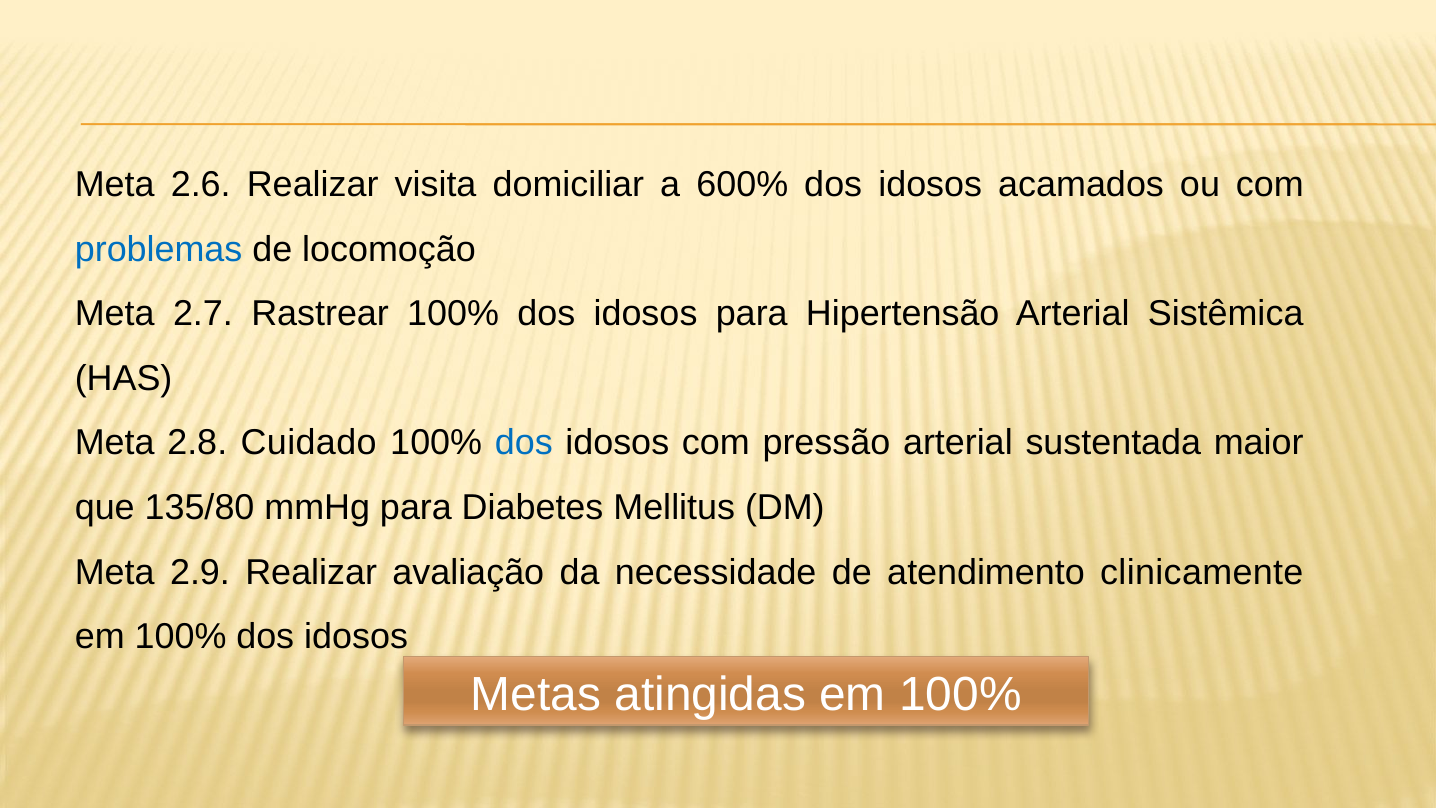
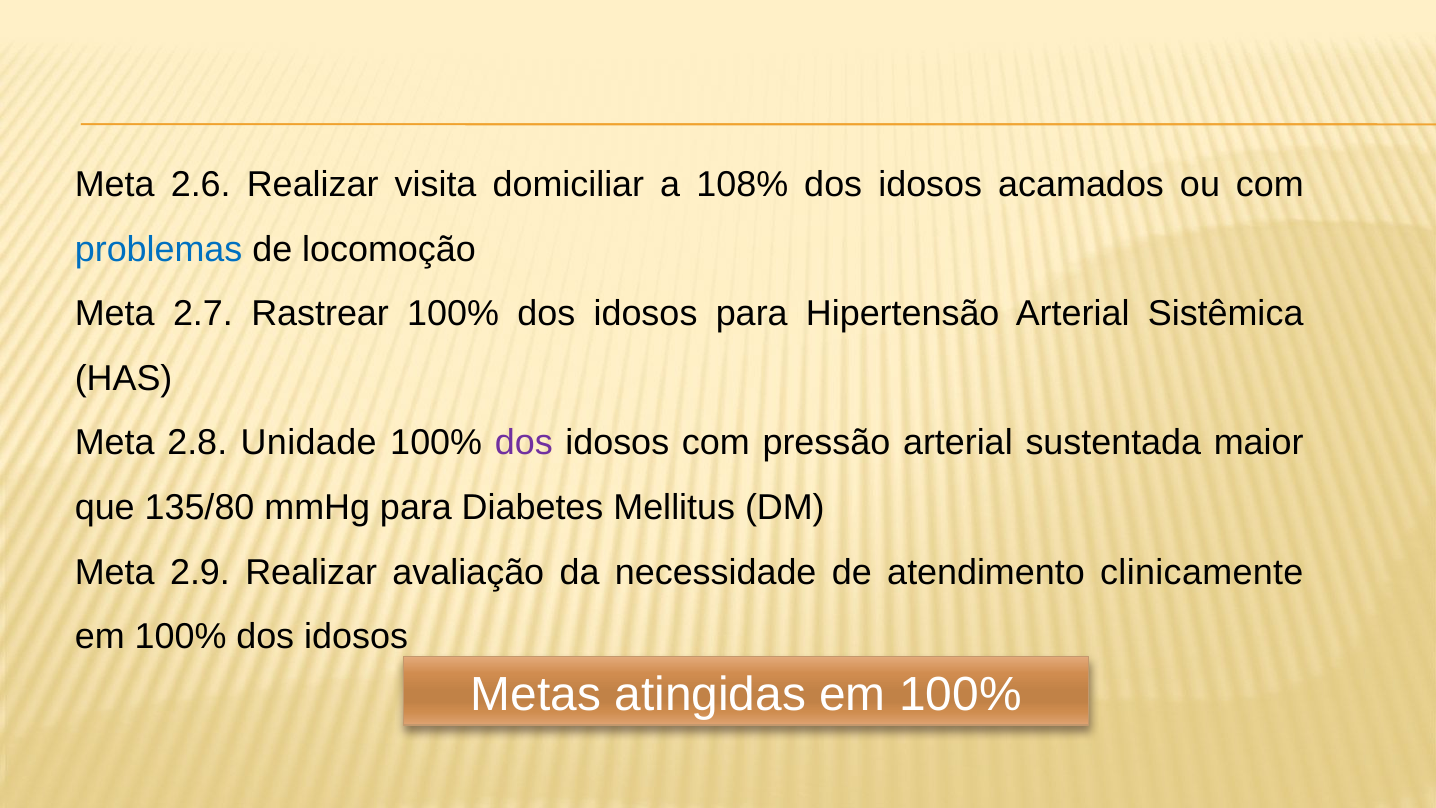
600%: 600% -> 108% (742, 185)
Cuidado: Cuidado -> Unidade (309, 443)
dos colour: blue -> purple (524, 443)
